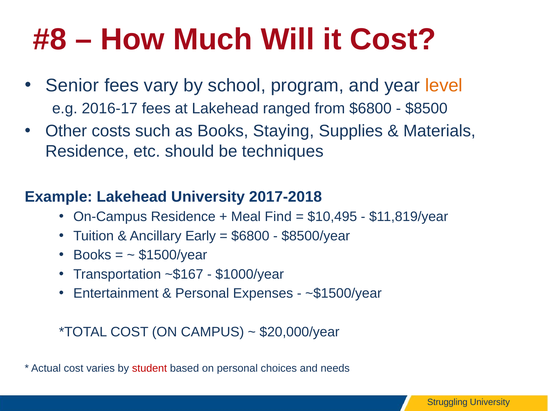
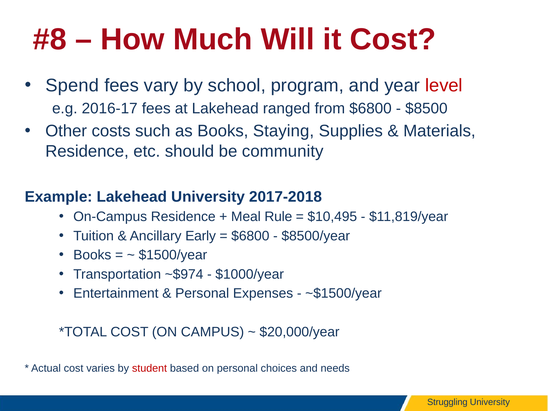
Senior: Senior -> Spend (72, 86)
level colour: orange -> red (444, 86)
techniques: techniques -> community (283, 151)
Find: Find -> Rule (278, 217)
~$167: ~$167 -> ~$974 (184, 274)
